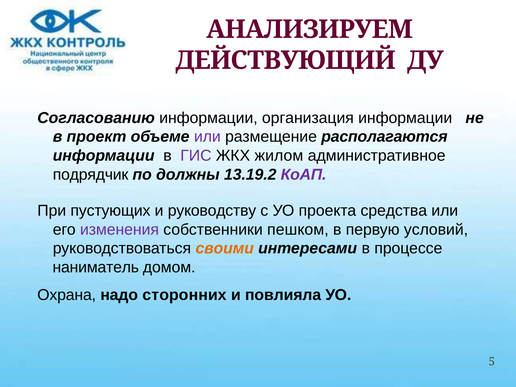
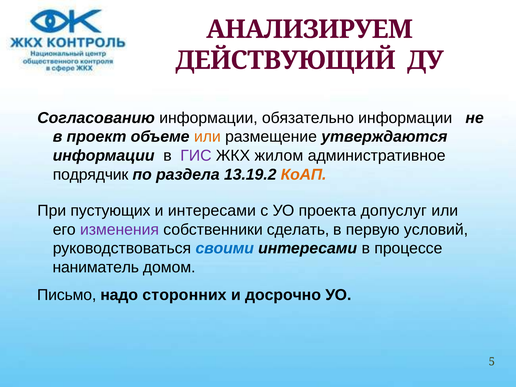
организация: организация -> обязательно (308, 118)
или colour: purple -> orange (207, 137)
располагаются: располагаются -> утверждаются (384, 137)
должны: должны -> раздела (188, 175)
КоАП colour: purple -> orange (304, 175)
и руководству: руководству -> интересами (212, 211)
средства: средства -> допуслуг (394, 211)
пешком: пешком -> сделать (298, 230)
своими colour: orange -> blue (225, 248)
Охрана: Охрана -> Письмо (67, 295)
повлияла: повлияла -> досрочно (283, 295)
